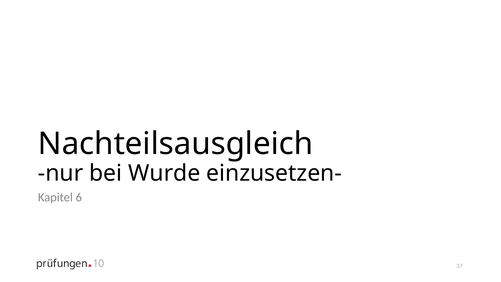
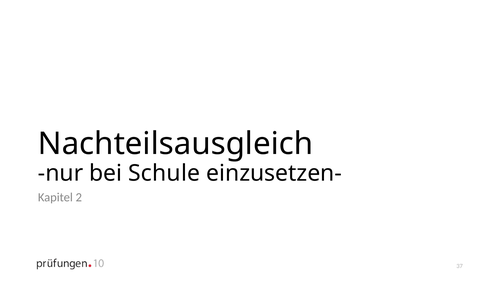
Wurde: Wurde -> Schule (164, 173)
6: 6 -> 2 (79, 197)
